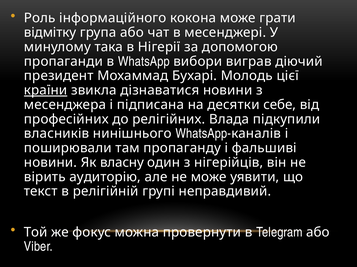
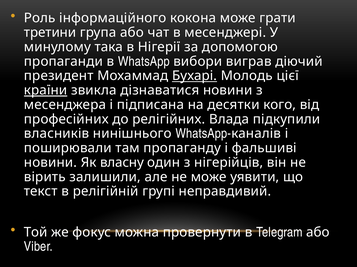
відмітку: відмітку -> третини (50, 33)
Бухарі underline: none -> present (195, 76)
себе: себе -> кого (280, 105)
аудиторію: аудиторію -> залишили (105, 177)
